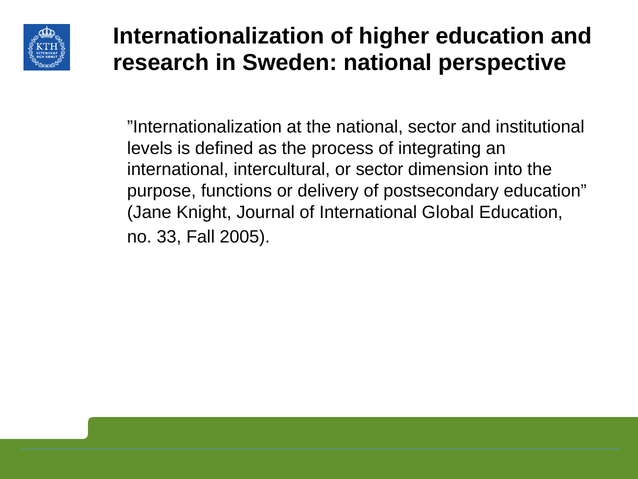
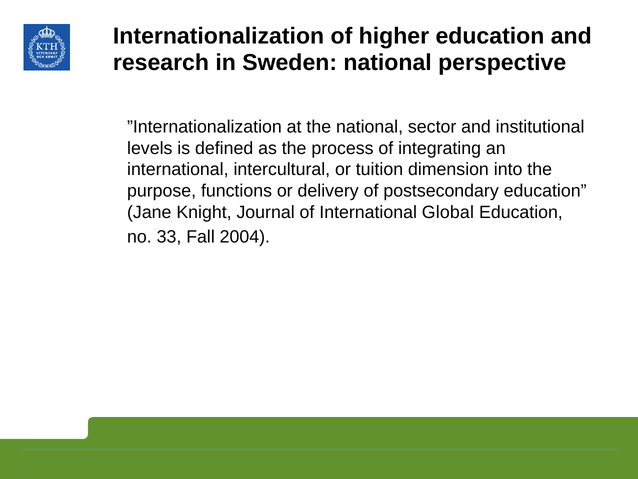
or sector: sector -> tuition (379, 169)
2005: 2005 -> 2004 (245, 237)
